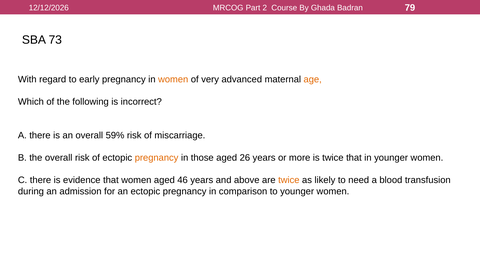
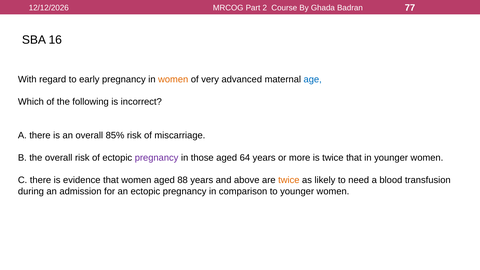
79: 79 -> 77 (410, 8)
73: 73 -> 16 (55, 40)
age colour: orange -> blue (313, 79)
59%: 59% -> 85% (115, 135)
pregnancy colour: orange -> purple (157, 158)
26: 26 -> 64 (245, 158)
46: 46 -> 88 (183, 180)
